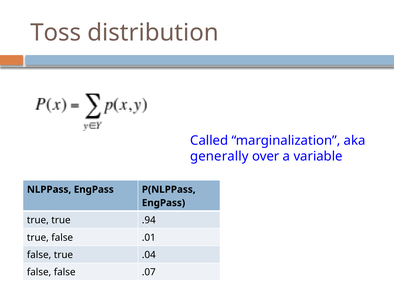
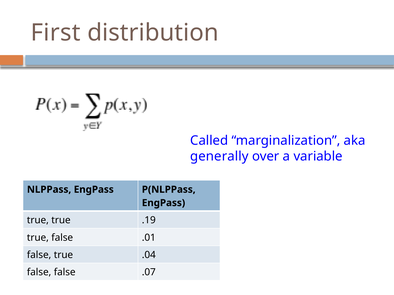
Toss: Toss -> First (56, 33)
.94: .94 -> .19 (149, 221)
